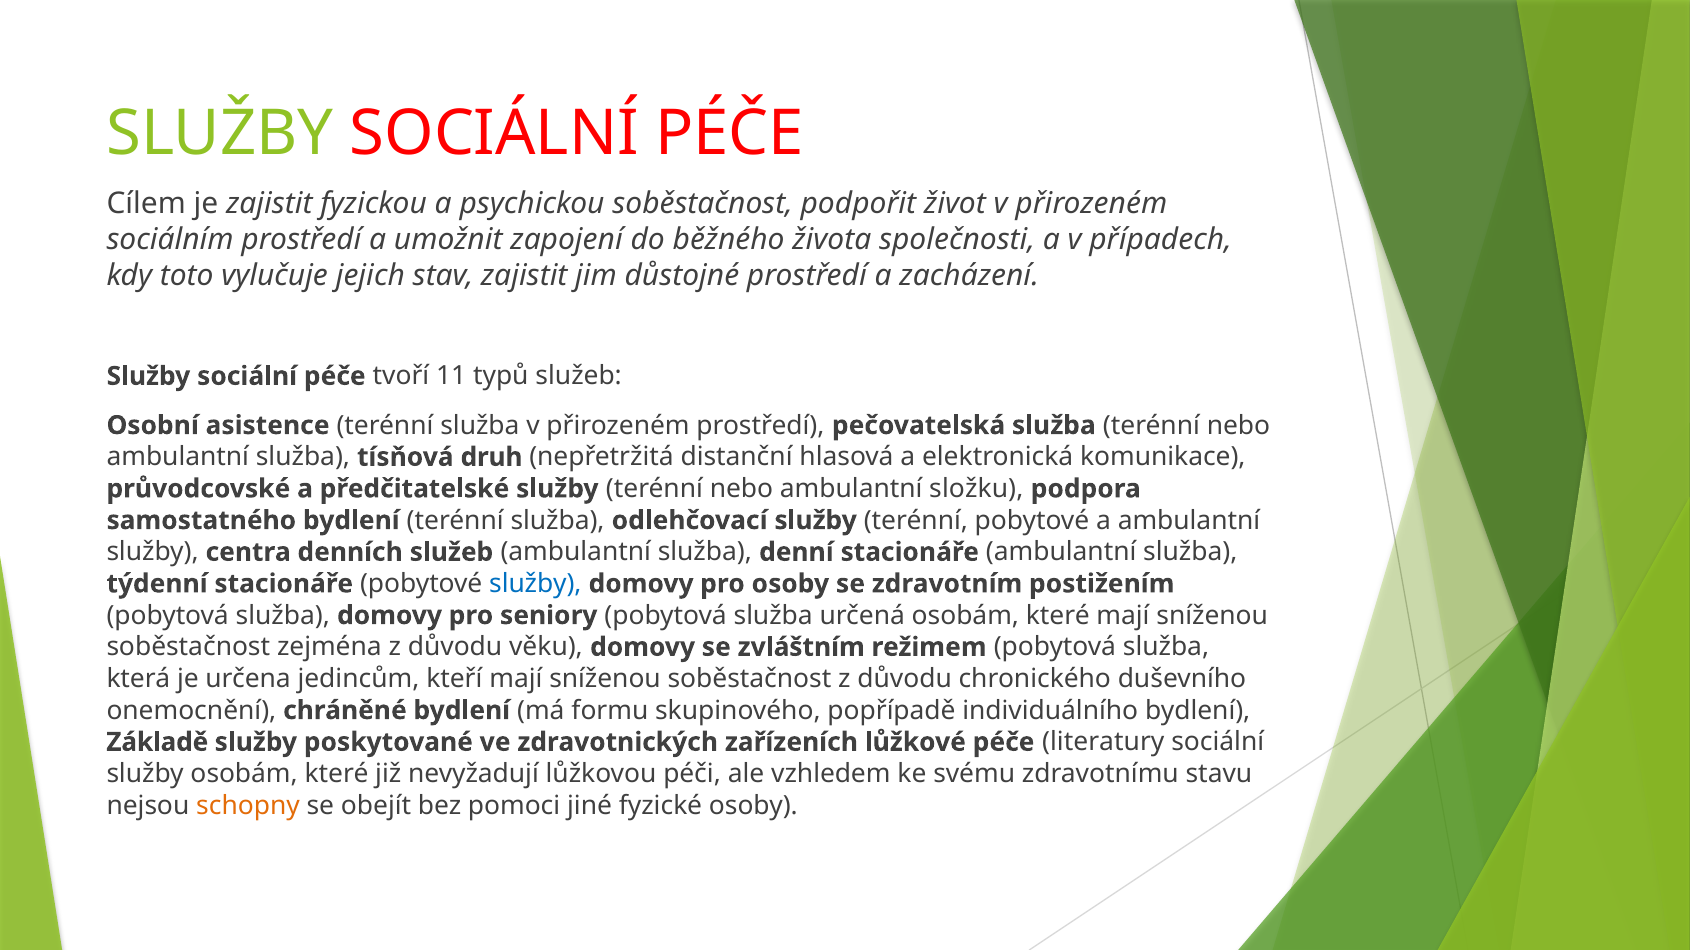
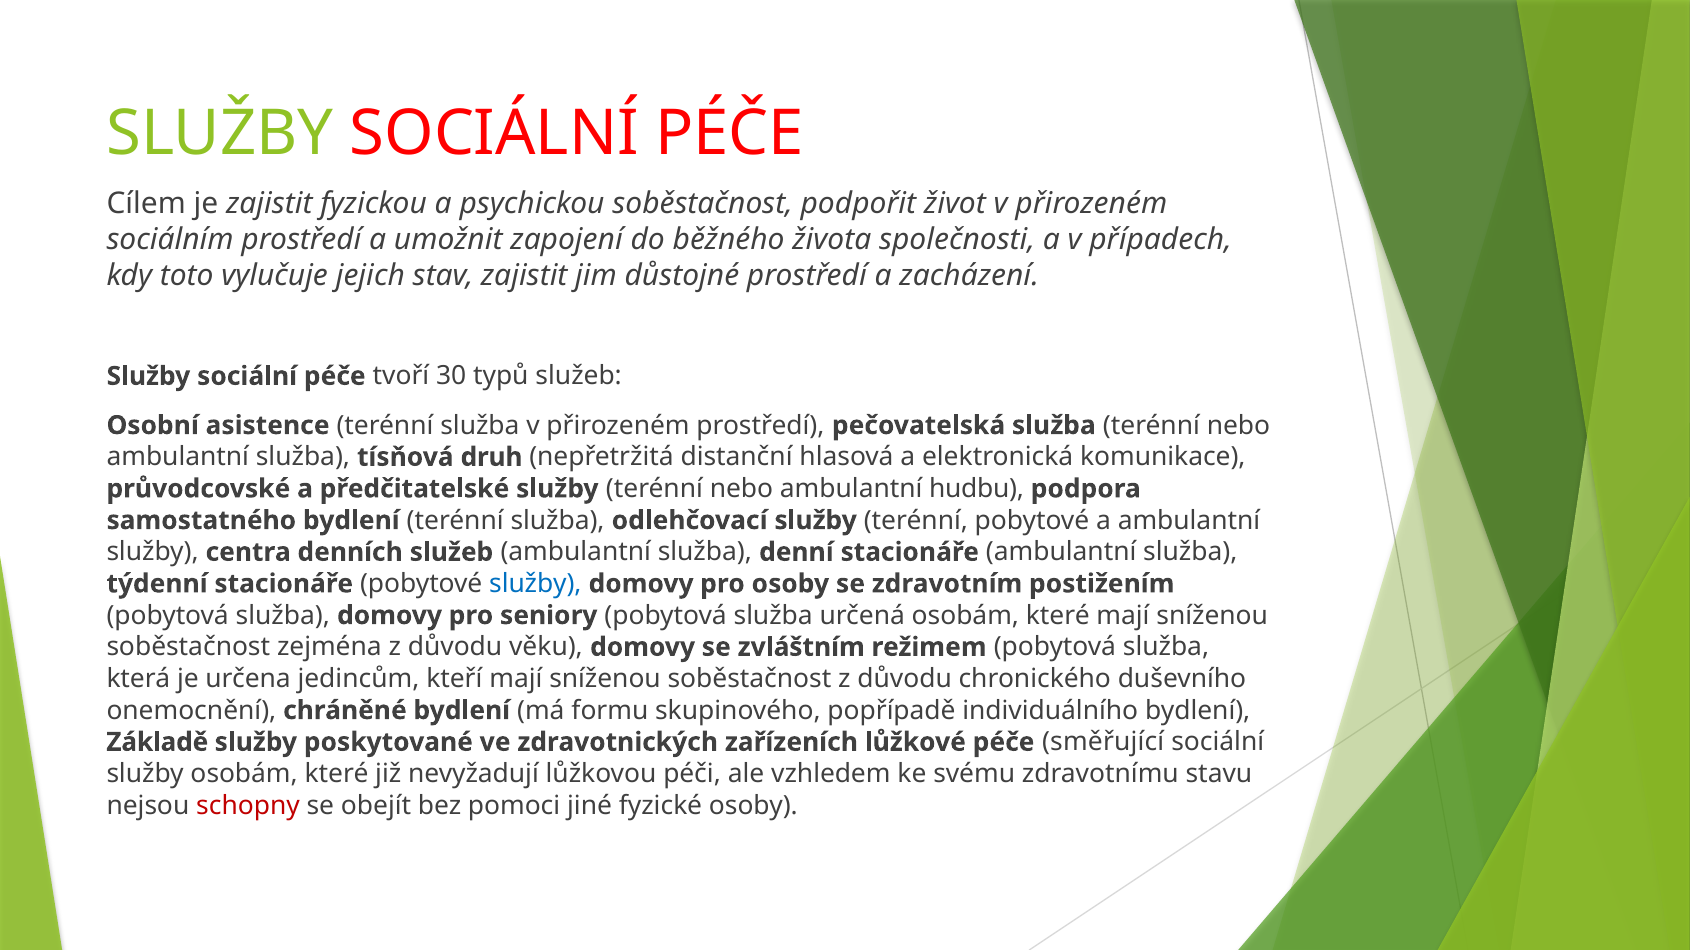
11: 11 -> 30 (451, 376)
složku: složku -> hudbu (976, 489)
literatury: literatury -> směřující (1103, 743)
schopny colour: orange -> red (248, 806)
